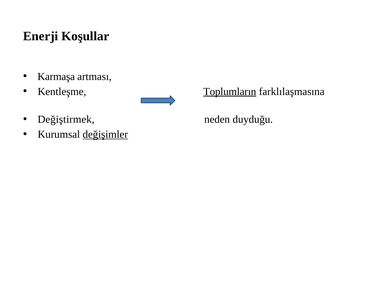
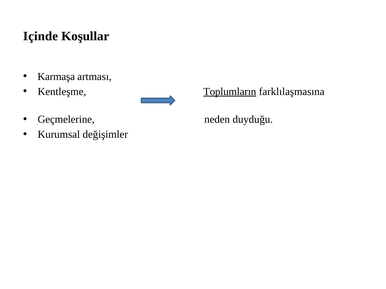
Enerji: Enerji -> Içinde (41, 36)
Değiştirmek: Değiştirmek -> Geçmelerine (66, 120)
değişimler underline: present -> none (105, 135)
